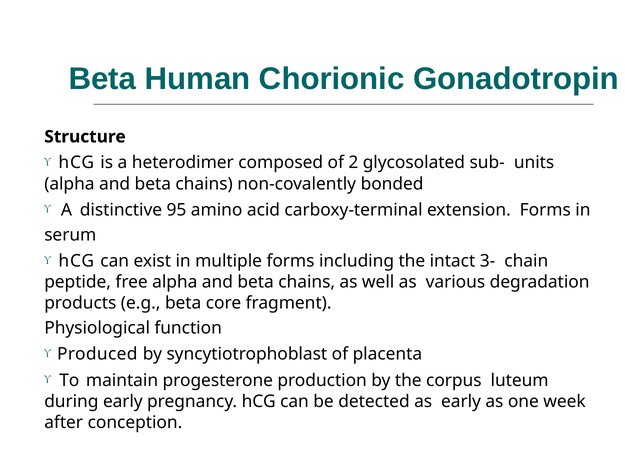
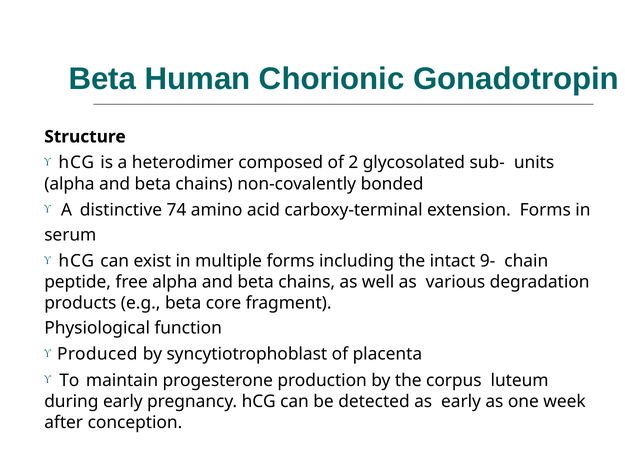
95: 95 -> 74 (177, 210)
3-: 3- -> 9- (488, 261)
